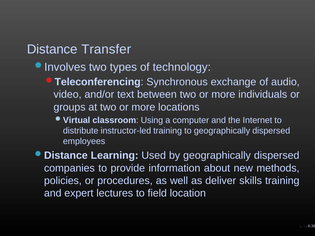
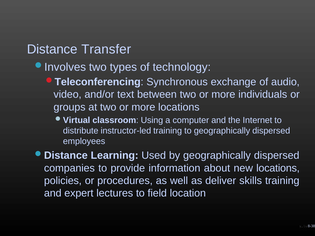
new methods: methods -> locations (278, 168)
